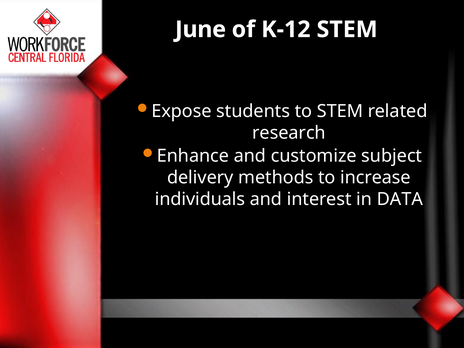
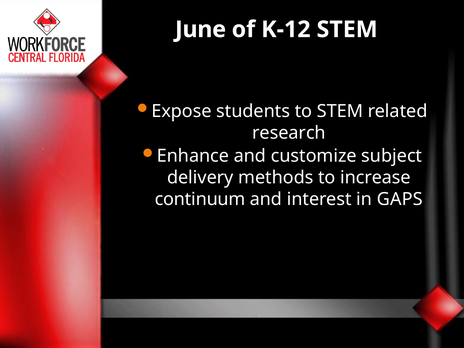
individuals: individuals -> continuum (200, 199)
DATA: DATA -> GAPS (400, 199)
